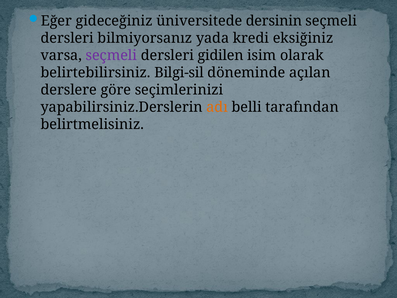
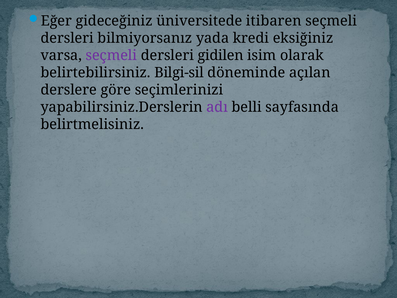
dersinin: dersinin -> itibaren (274, 21)
adı colour: orange -> purple (217, 107)
tarafından: tarafından -> sayfasında (302, 107)
